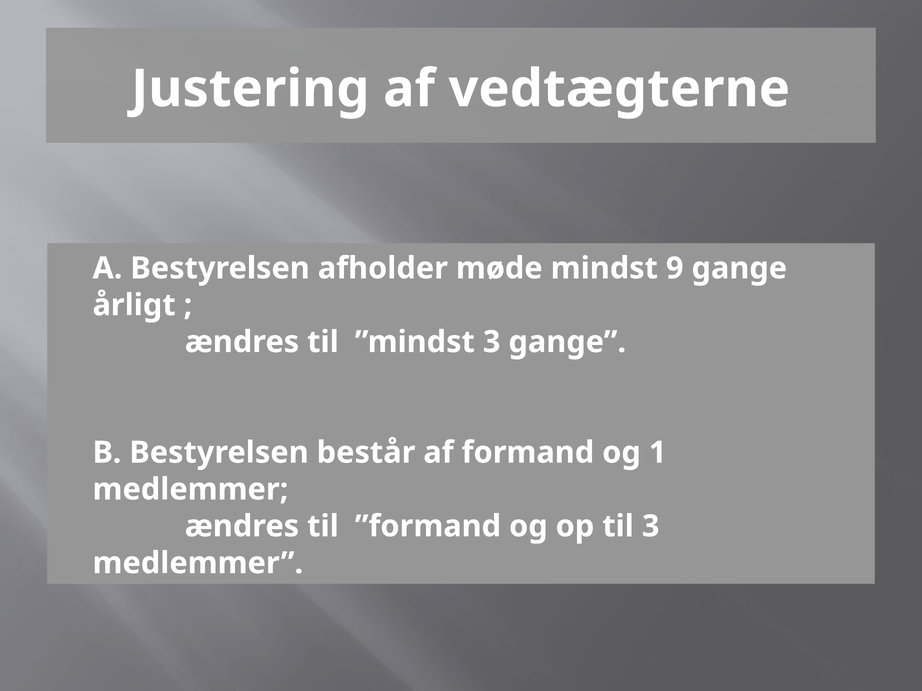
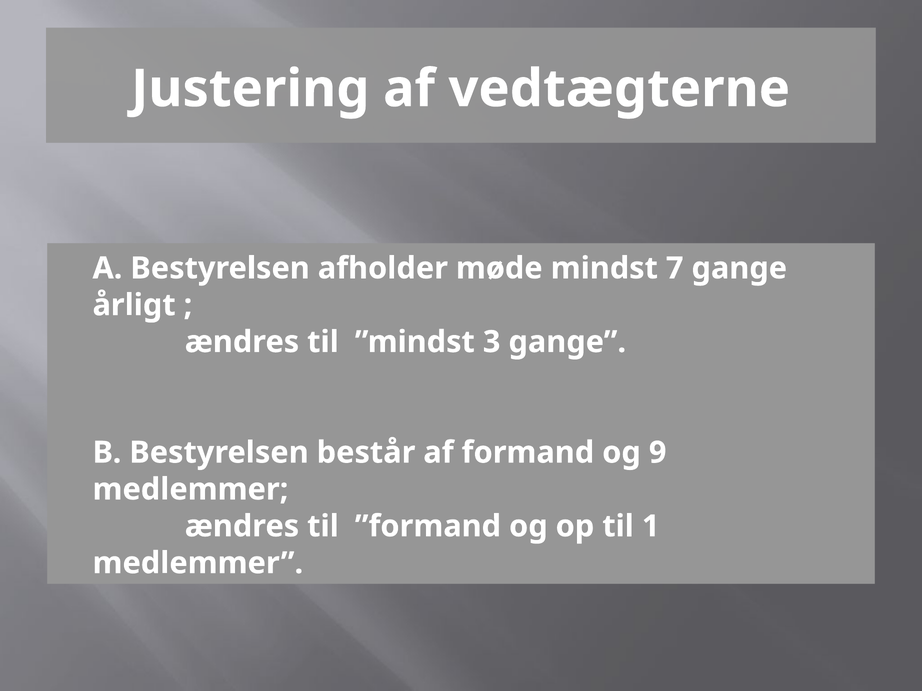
9: 9 -> 7 (675, 268)
1: 1 -> 9 (658, 453)
til 3: 3 -> 1 (651, 527)
